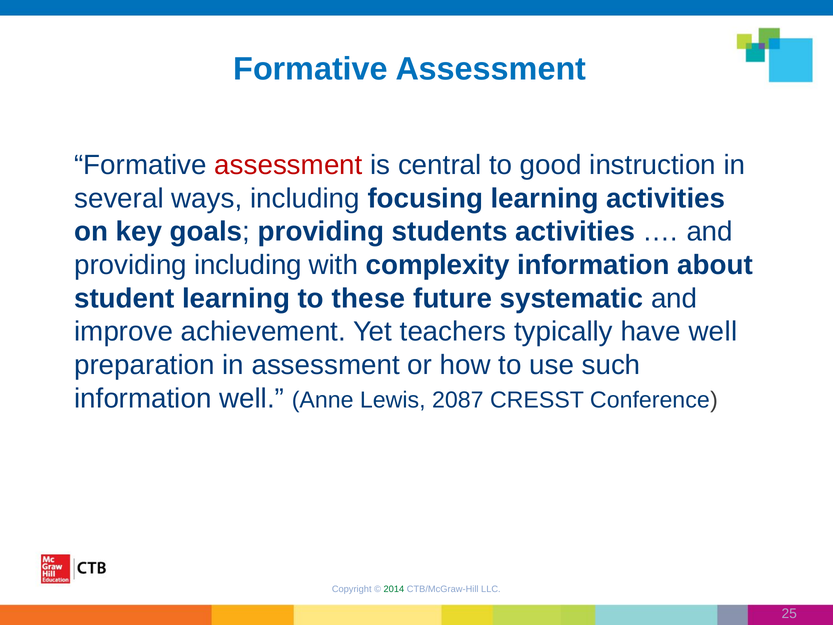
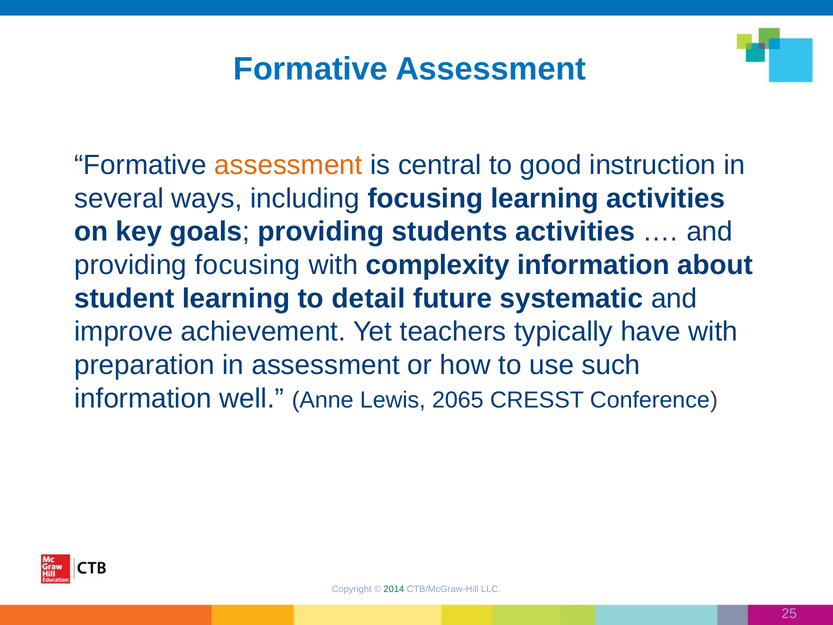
assessment colour: red -> orange (289, 165)
providing including: including -> focusing (248, 265)
these: these -> detail (369, 298)
have well: well -> with (713, 332)
2087: 2087 -> 2065 (458, 400)
